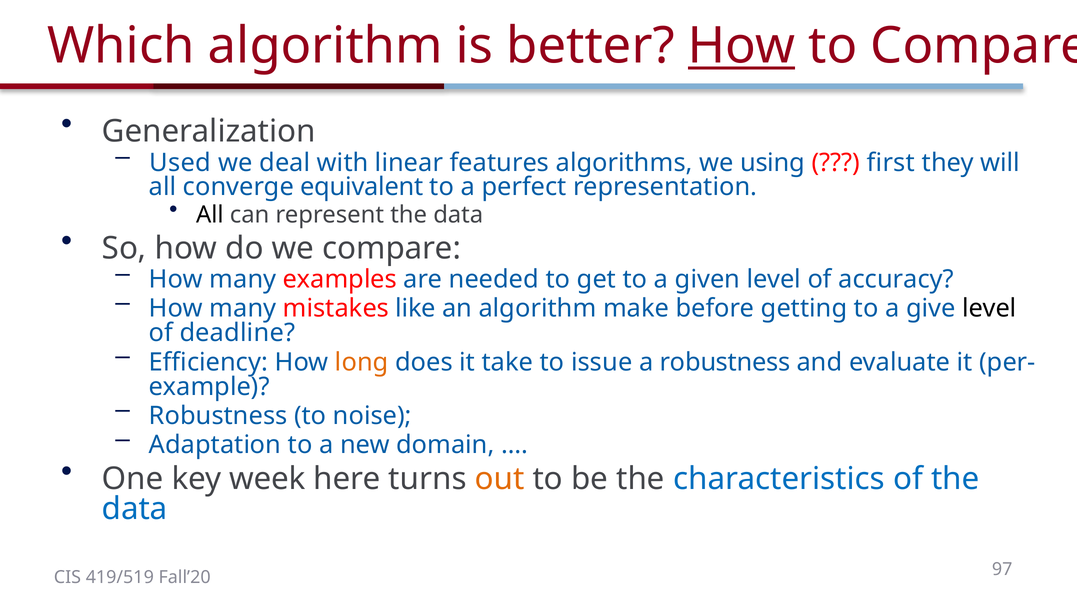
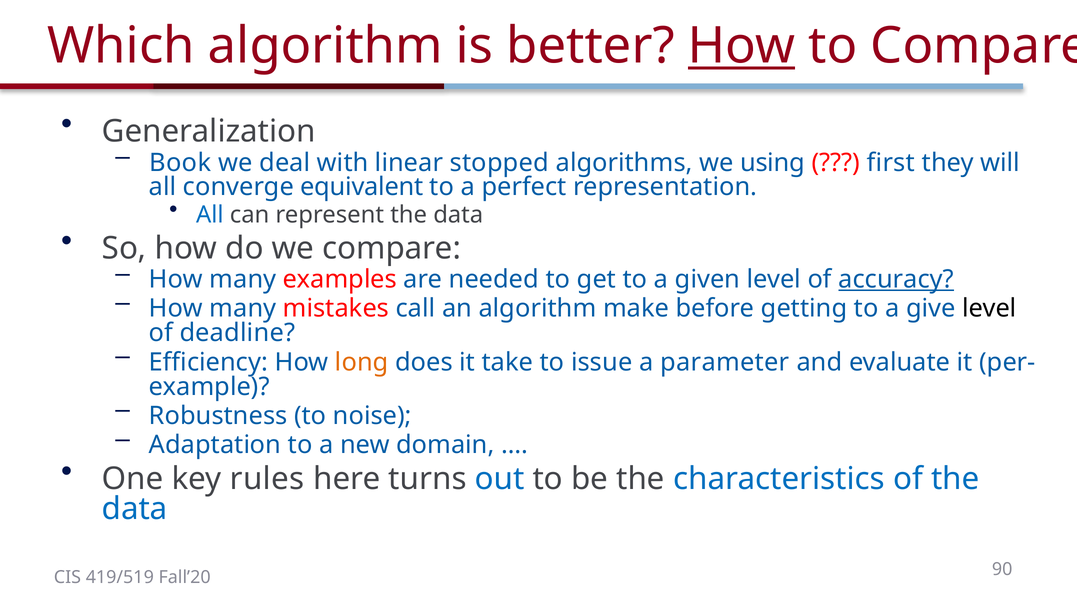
Used: Used -> Book (180, 163)
features: features -> stopped (499, 163)
All colour: black -> blue (210, 215)
accuracy underline: none -> present (896, 279)
like: like -> call (415, 309)
a robustness: robustness -> parameter (725, 362)
week: week -> rules (267, 479)
out colour: orange -> blue (500, 479)
97: 97 -> 90 (1002, 569)
